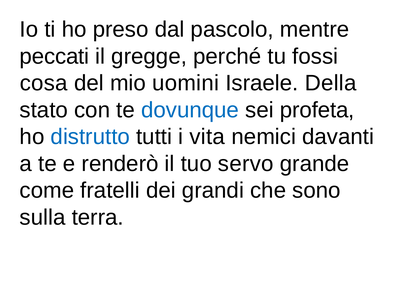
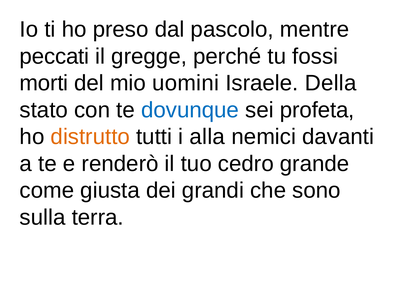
cosa: cosa -> morti (44, 83)
distrutto colour: blue -> orange (90, 137)
vita: vita -> alla (207, 137)
servo: servo -> cedro (246, 163)
fratelli: fratelli -> giusta (110, 190)
